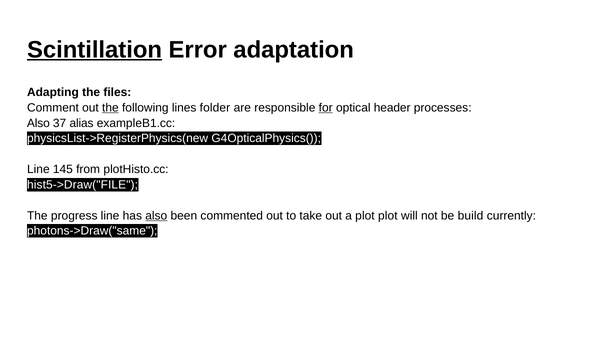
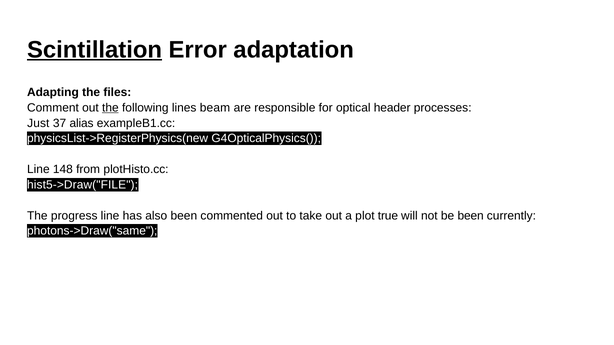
folder: folder -> beam (215, 108)
for underline: present -> none (326, 108)
Also: Also -> Just (38, 123)
145: 145 -> 148 (63, 170)
also underline: present -> none (156, 216)
plot plot: plot -> true (388, 216)
be build: build -> been (471, 216)
